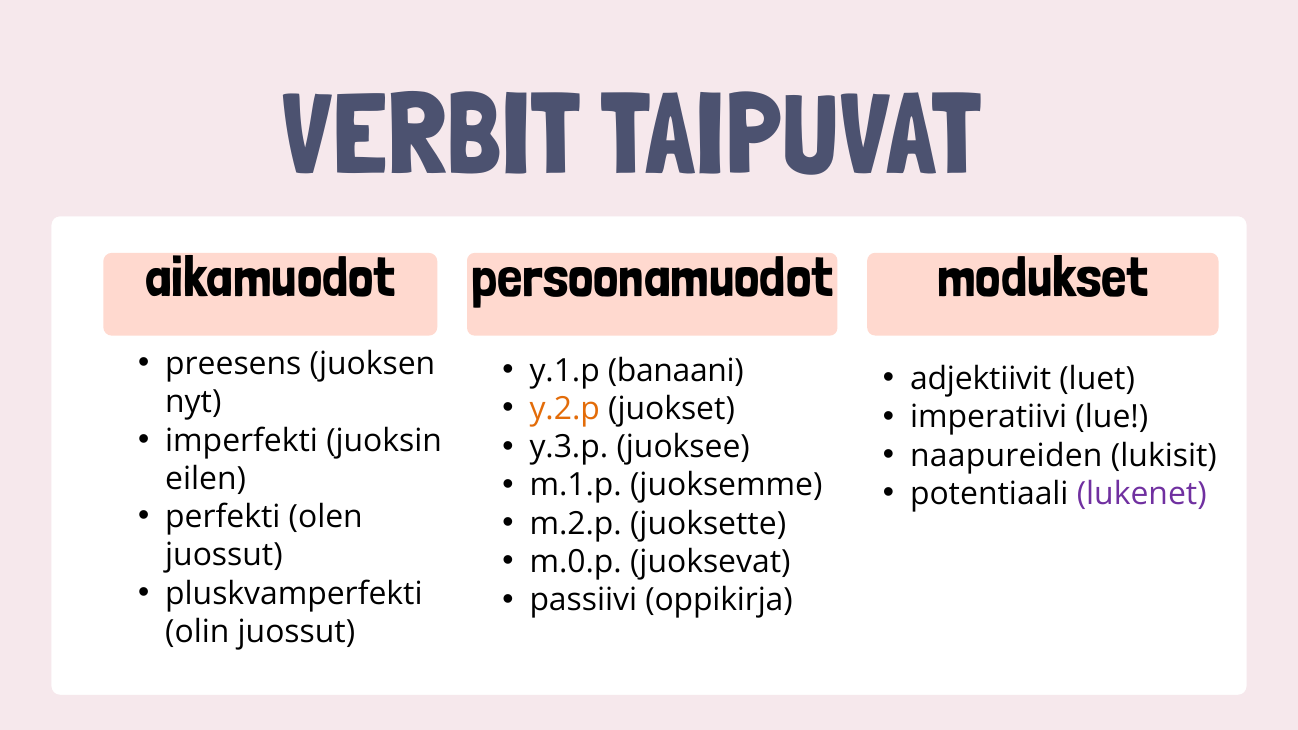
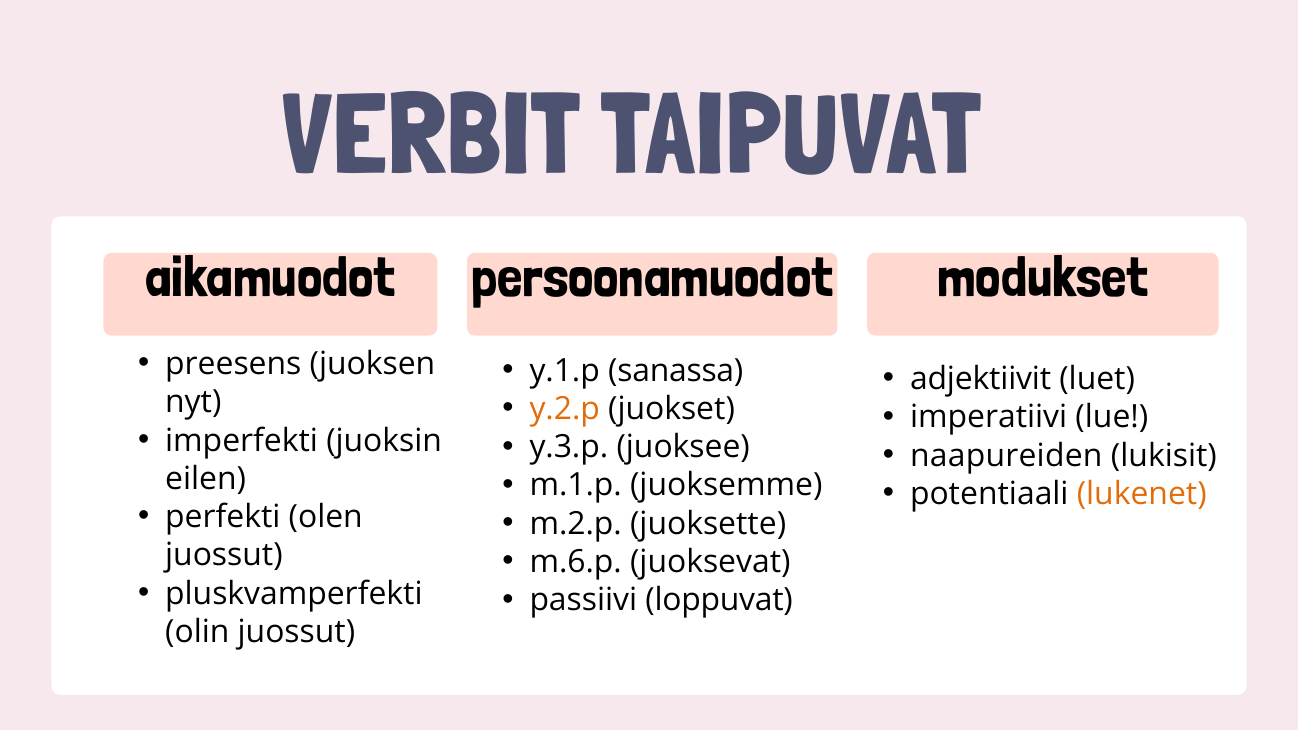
banaani: banaani -> sanassa (676, 371)
lukenet colour: purple -> orange (1142, 494)
m.0.p: m.0.p -> m.6.p (576, 562)
oppikirja: oppikirja -> loppuvat (719, 600)
